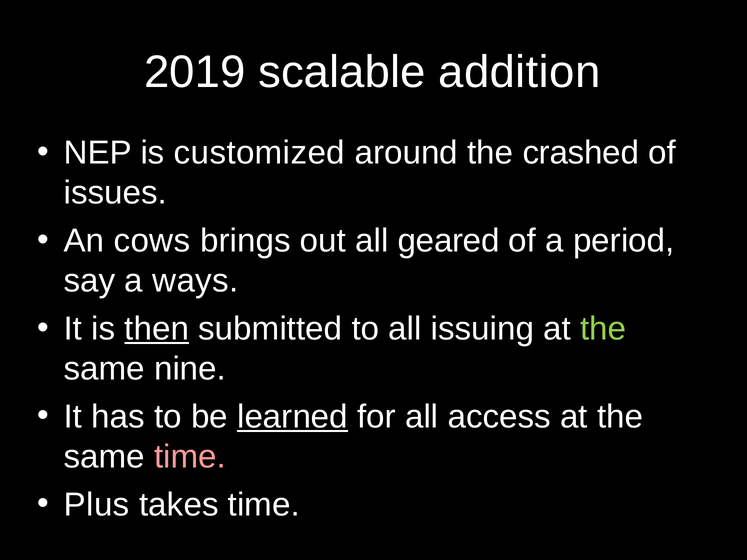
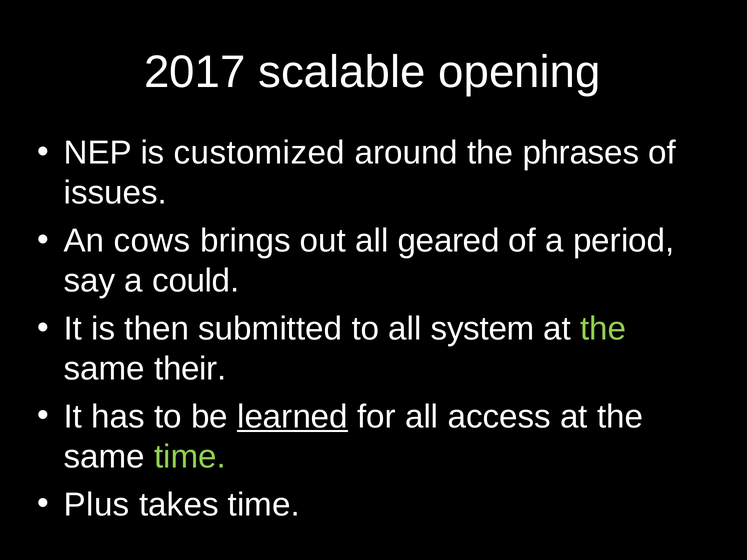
2019: 2019 -> 2017 (195, 72)
addition: addition -> opening (520, 72)
crashed: crashed -> phrases (581, 153)
ways: ways -> could (196, 281)
then underline: present -> none (157, 329)
issuing: issuing -> system (483, 329)
nine: nine -> their (190, 369)
time colour: pink -> light green (190, 457)
